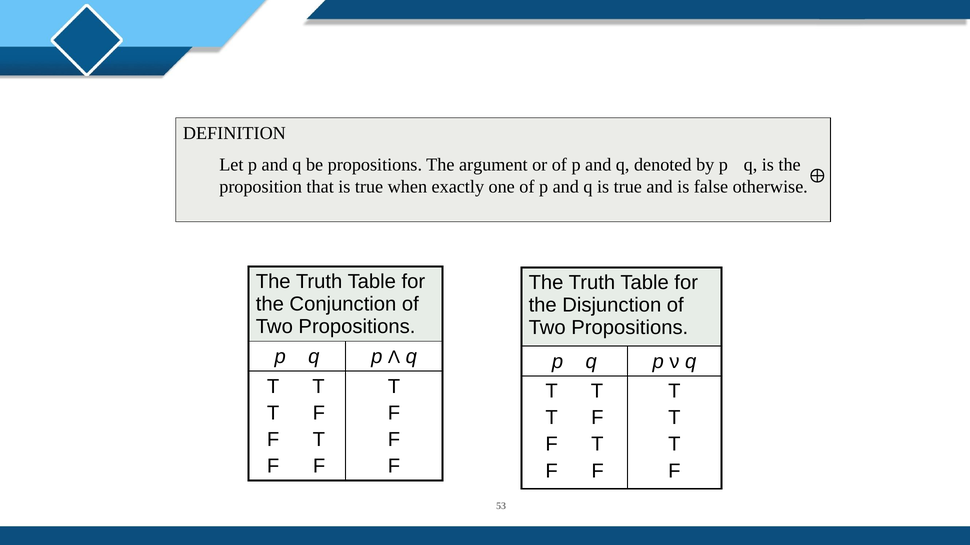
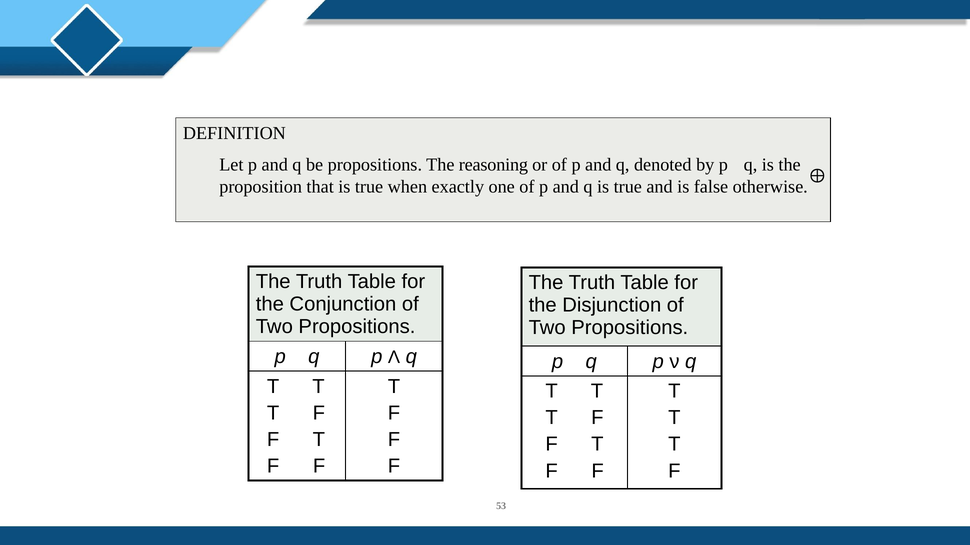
argument: argument -> reasoning (493, 165)
